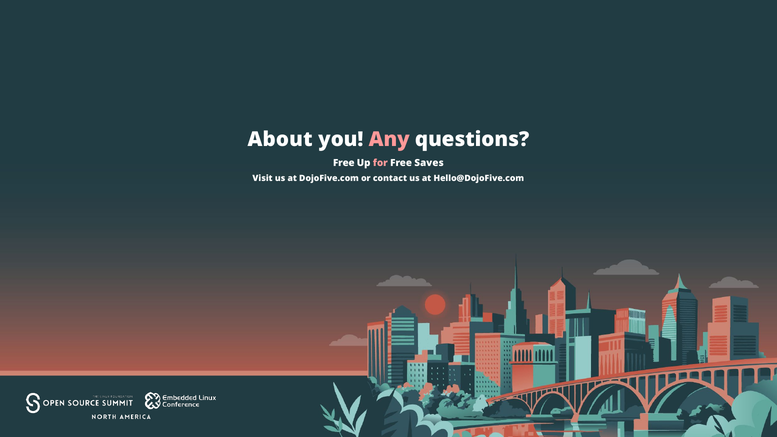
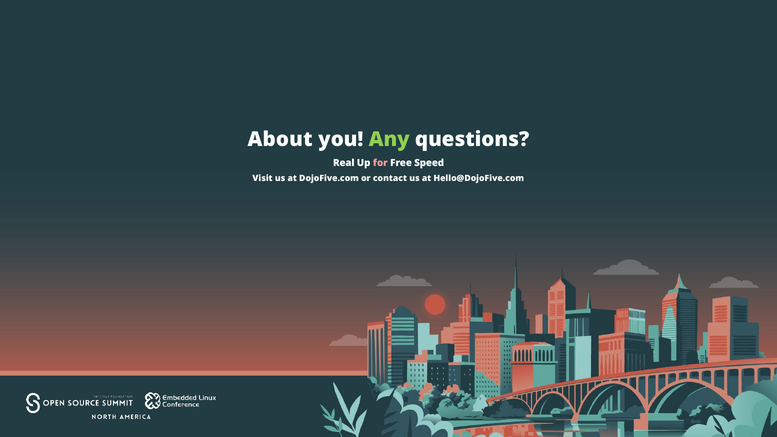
Any colour: pink -> light green (389, 139)
Free: Free -> Real (344, 163)
Saves: Saves -> Speed (429, 163)
